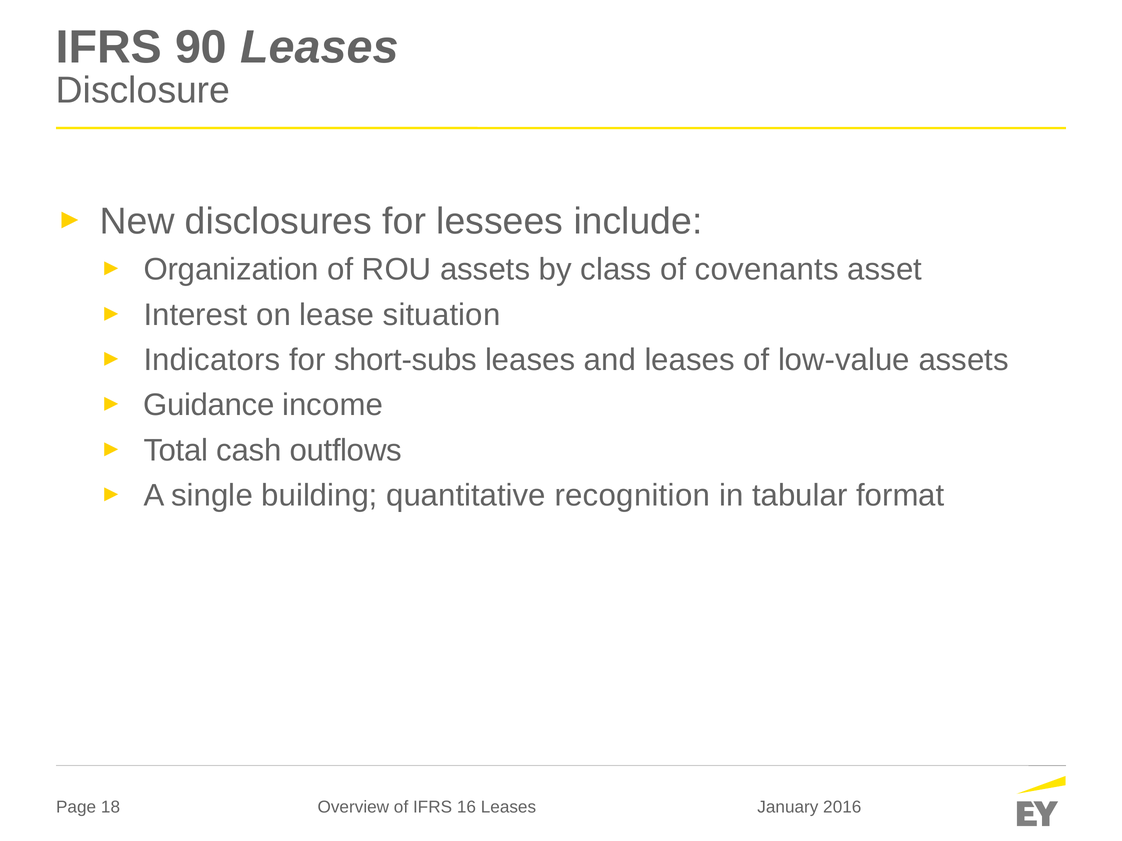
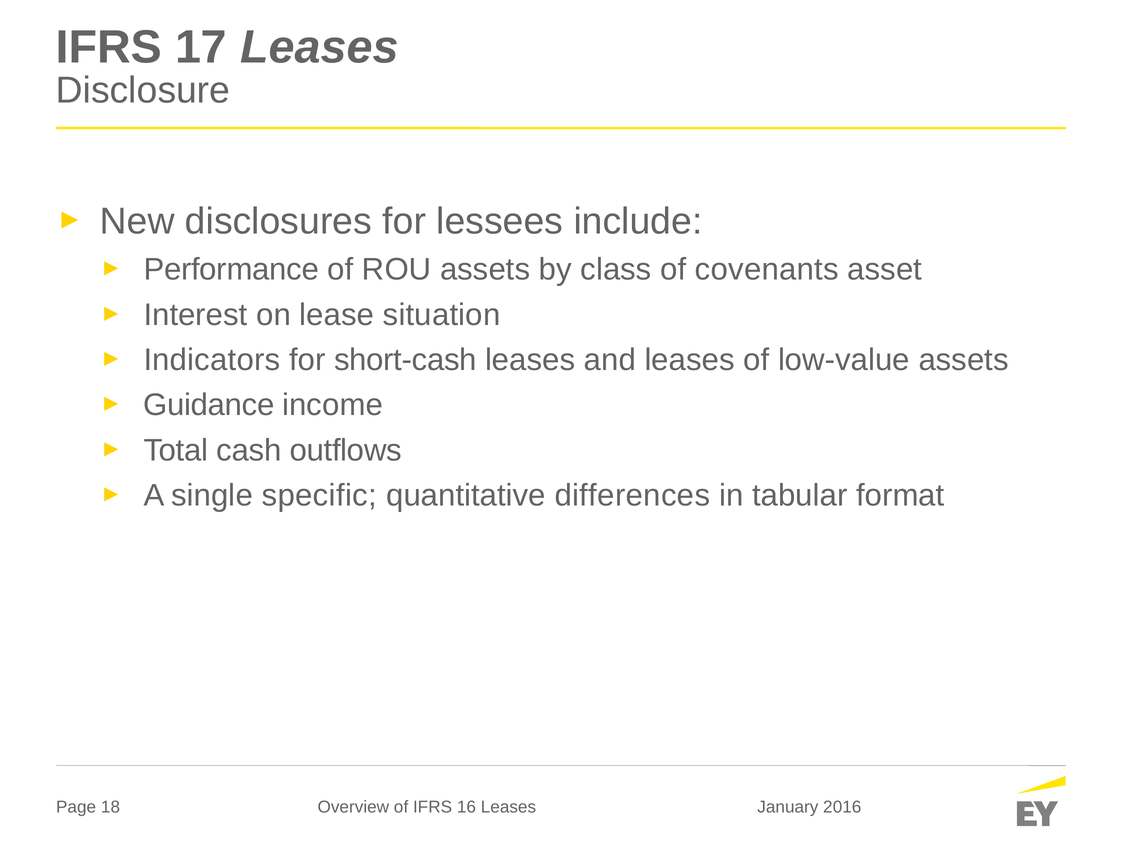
90: 90 -> 17 (201, 47)
Organization: Organization -> Performance (231, 270)
short-subs: short-subs -> short-cash (405, 360)
building: building -> specific (319, 496)
recognition: recognition -> differences (632, 496)
